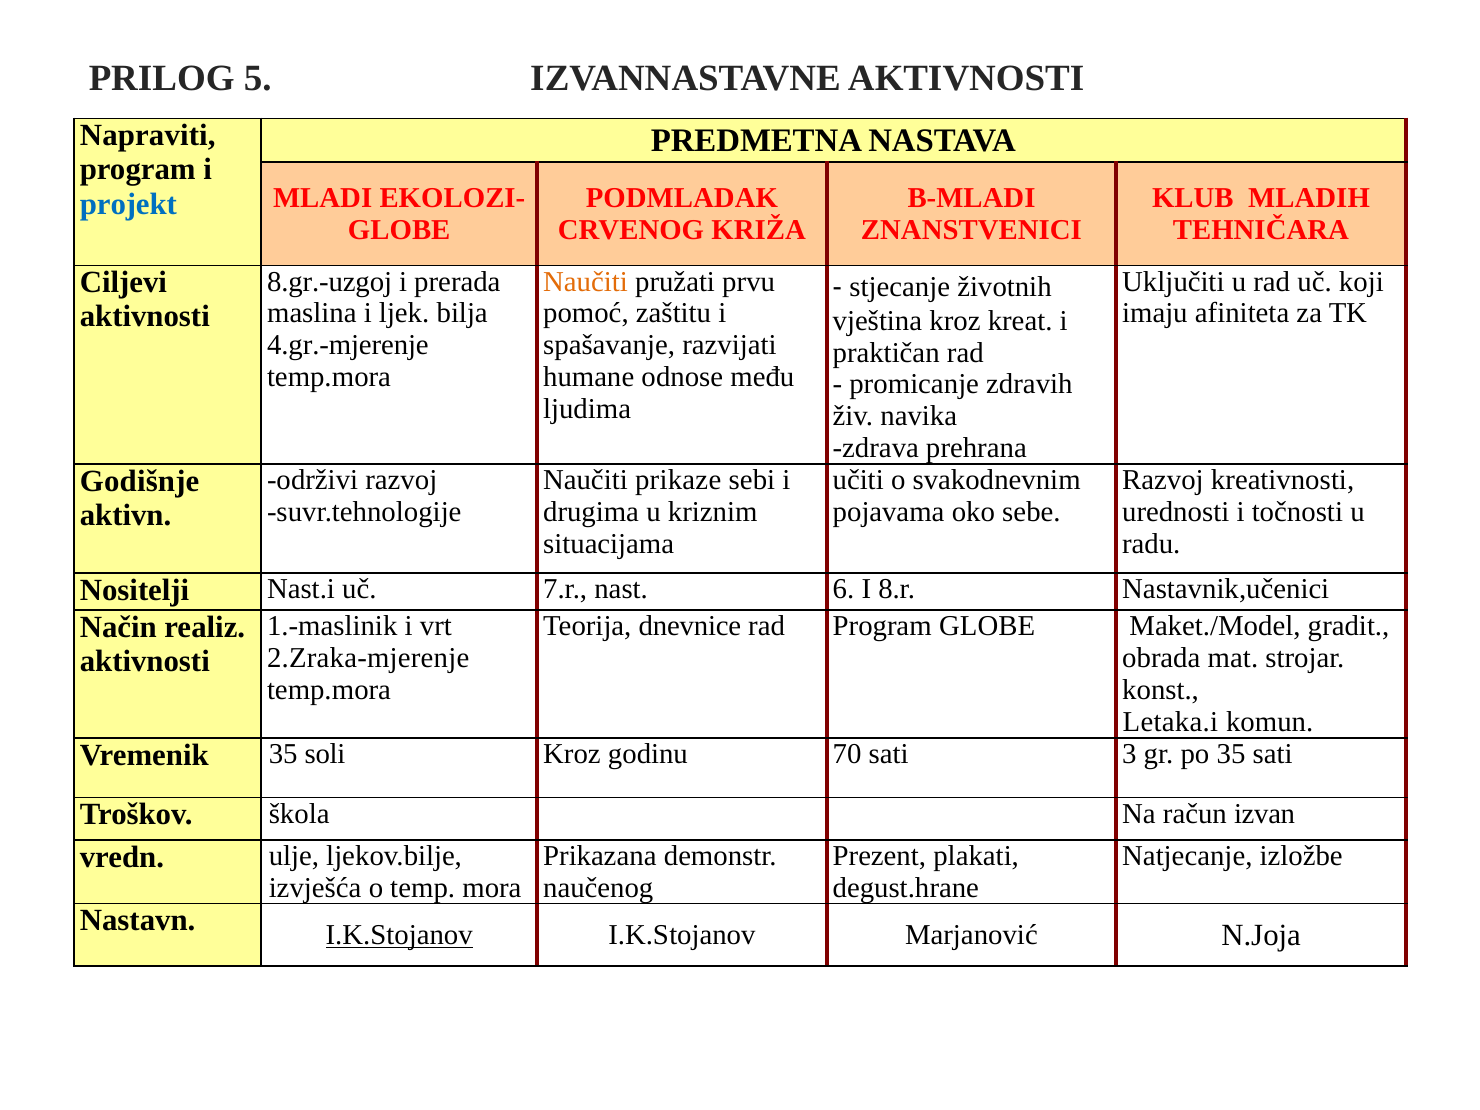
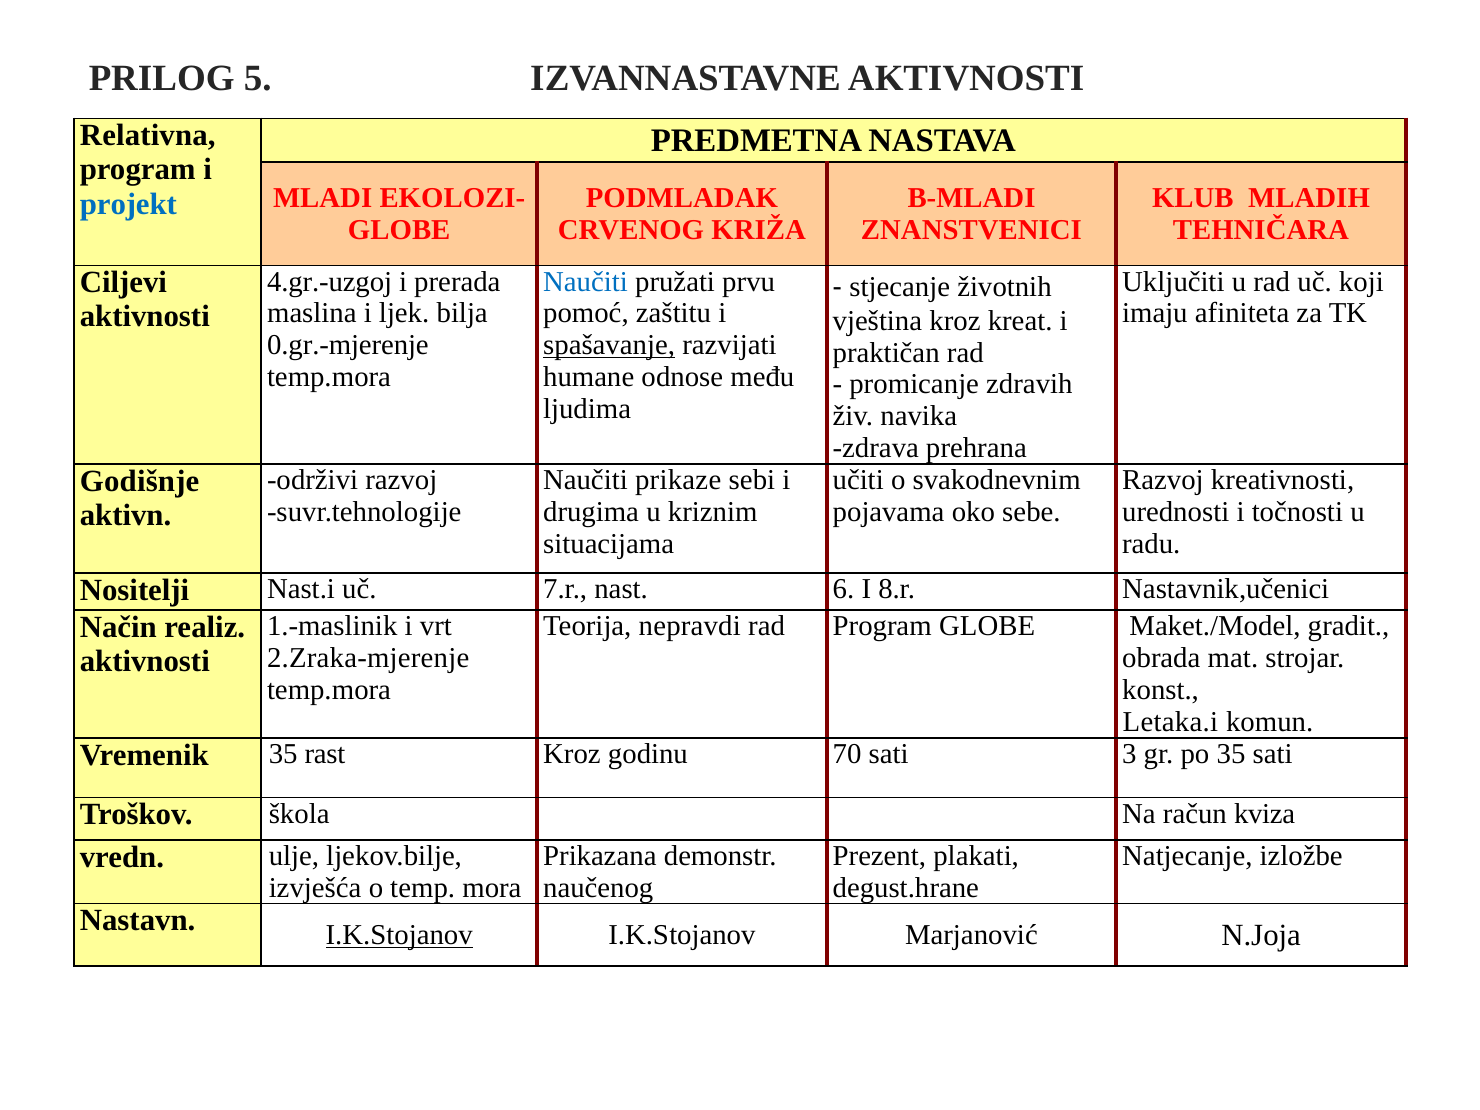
Napraviti: Napraviti -> Relativna (148, 136)
8.gr.-uzgoj: 8.gr.-uzgoj -> 4.gr.-uzgoj (330, 282)
Naučiti colour: orange -> blue (585, 282)
4.gr.-mjerenje: 4.gr.-mjerenje -> 0.gr.-mjerenje (348, 345)
spašavanje underline: none -> present (609, 345)
dnevnice: dnevnice -> nepravdi (690, 626)
soli: soli -> rast (325, 754)
izvan: izvan -> kviza (1265, 814)
